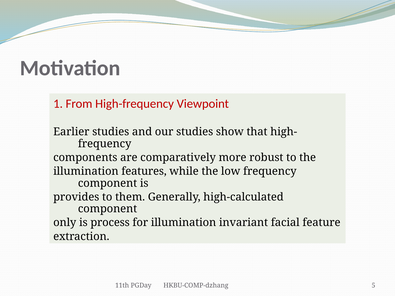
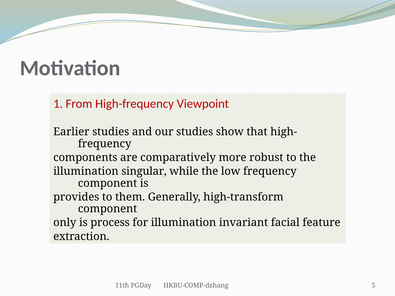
features: features -> singular (144, 171)
high-calculated: high-calculated -> high-transform (243, 197)
